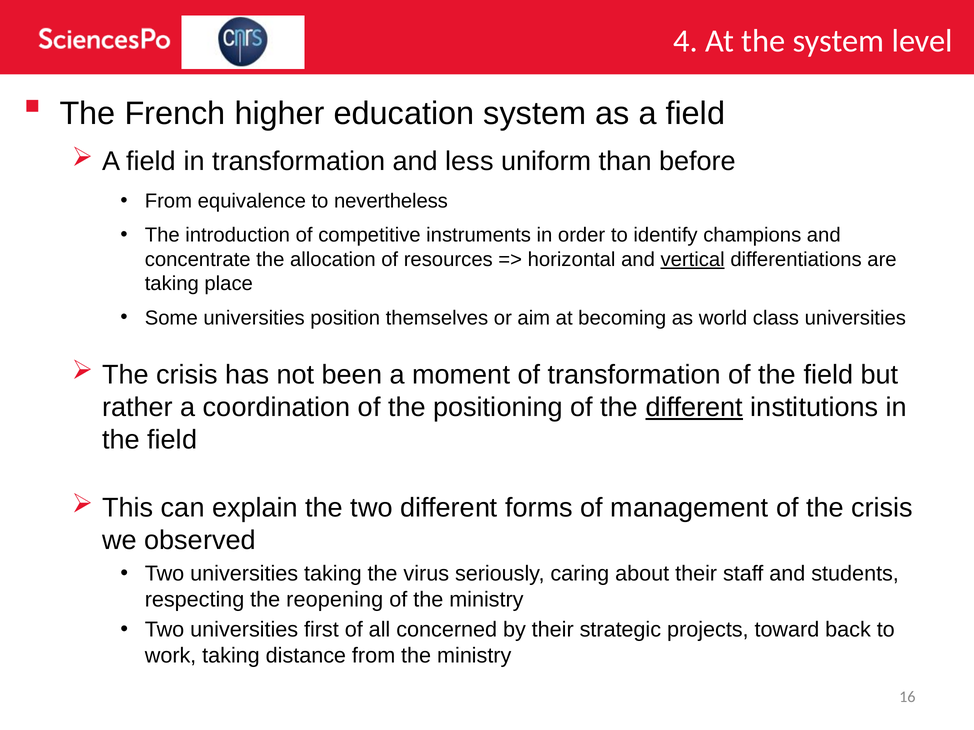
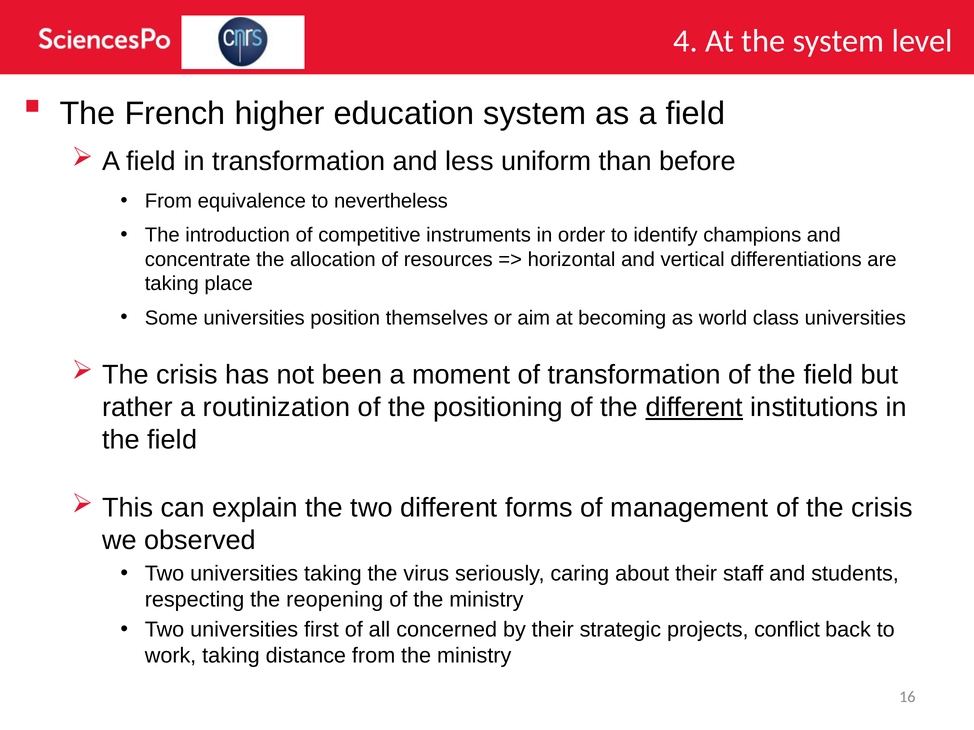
vertical underline: present -> none (693, 260)
coordination: coordination -> routinization (277, 408)
toward: toward -> conflict (787, 630)
